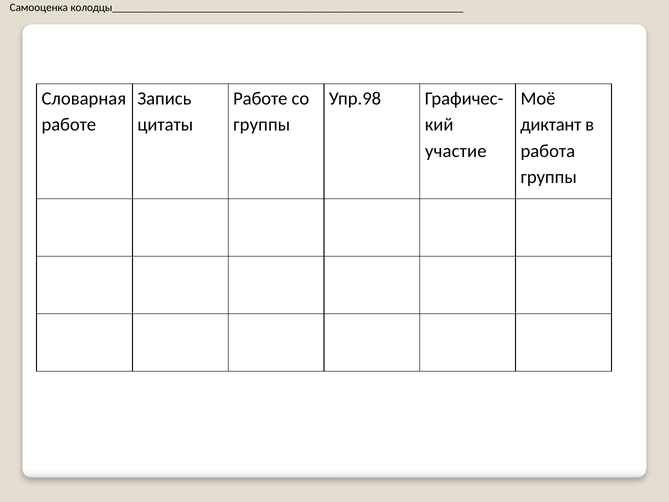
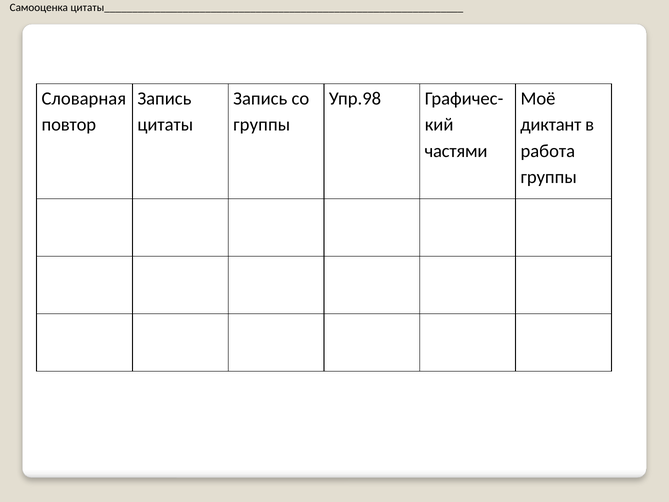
колодцы________________________________________________________________: колодцы________________________________________________________________ -> цитаты________________________________________________________________ (267, 7)
Работе: Работе -> Запись (260, 99)
работе: работе -> повтор (69, 125)
участие: участие -> частями (456, 151)
